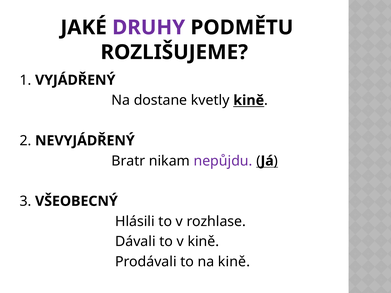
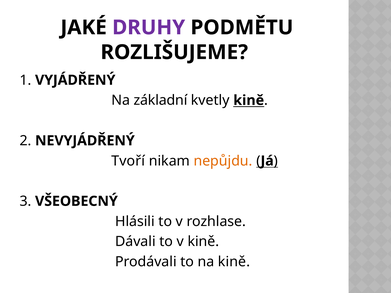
dostane: dostane -> základní (161, 100)
Bratr: Bratr -> Tvoří (128, 161)
nepůjdu colour: purple -> orange (223, 161)
